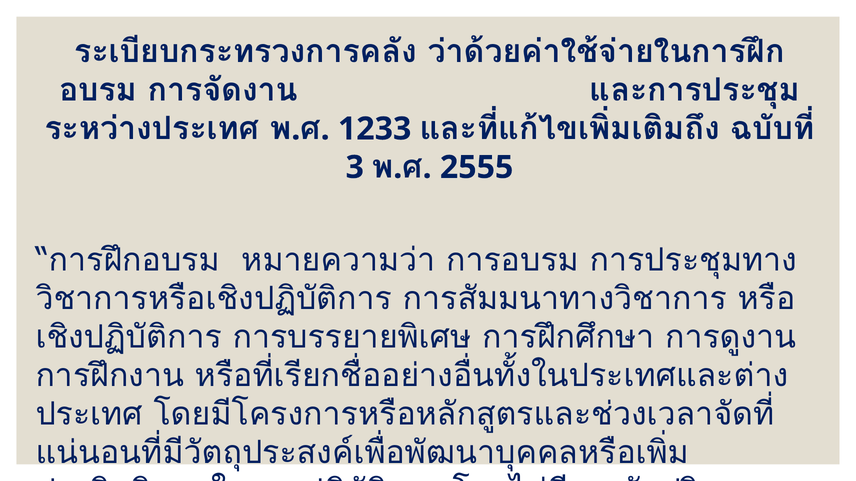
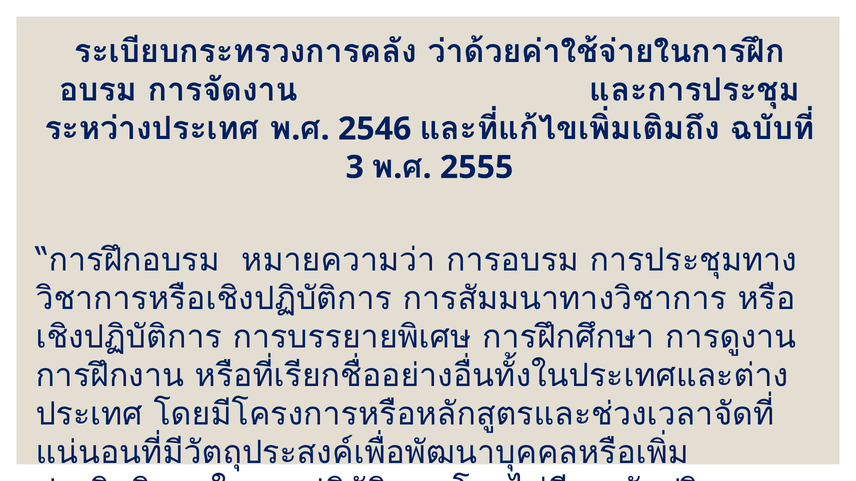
1233: 1233 -> 2546 (375, 129)
